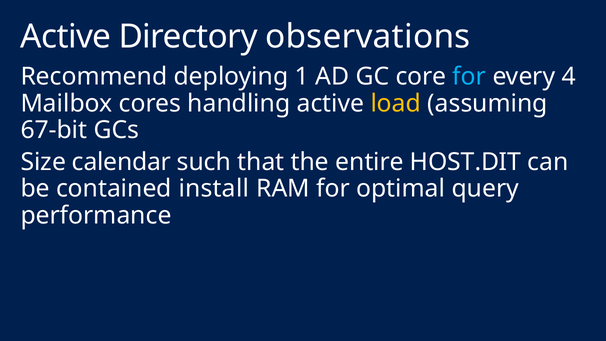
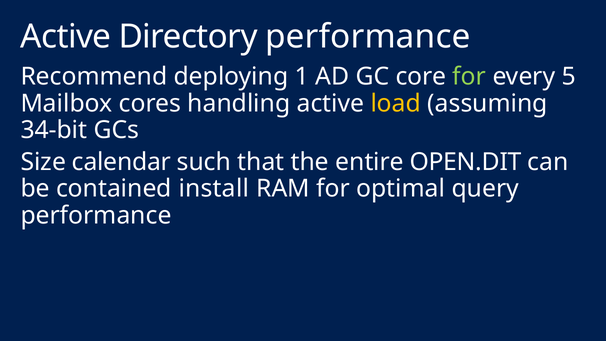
Directory observations: observations -> performance (368, 37)
for colour: light blue -> light green (469, 77)
4: 4 -> 5 (569, 77)
67-bit: 67-bit -> 34-bit (54, 130)
HOST.DIT: HOST.DIT -> OPEN.DIT (466, 162)
